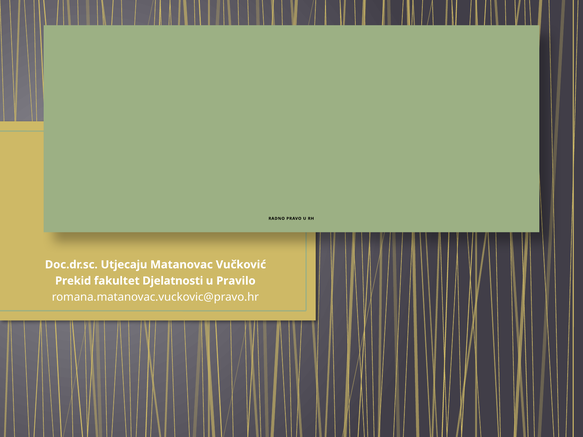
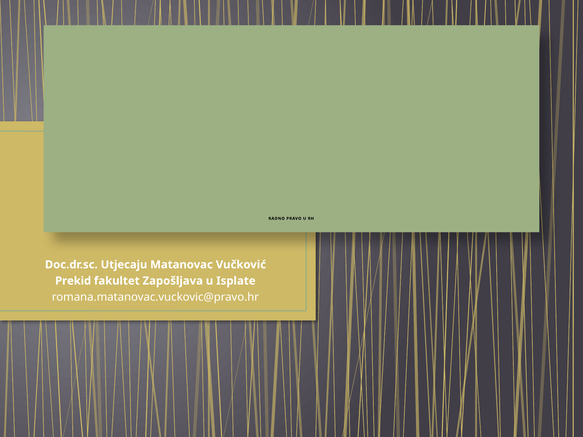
Djelatnosti: Djelatnosti -> Zapošljava (173, 281)
Pravilo: Pravilo -> Isplate (236, 281)
